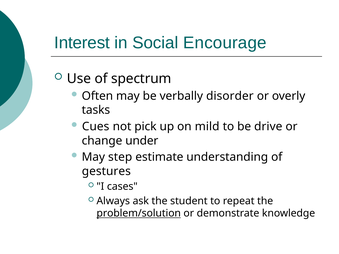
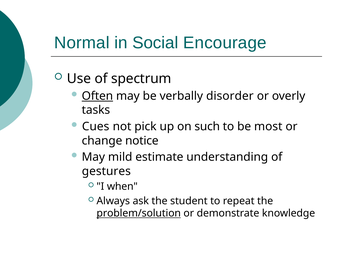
Interest: Interest -> Normal (82, 43)
Often underline: none -> present (97, 96)
mild: mild -> such (207, 127)
drive: drive -> most (268, 127)
under: under -> notice (142, 141)
step: step -> mild (120, 157)
cases: cases -> when (122, 187)
